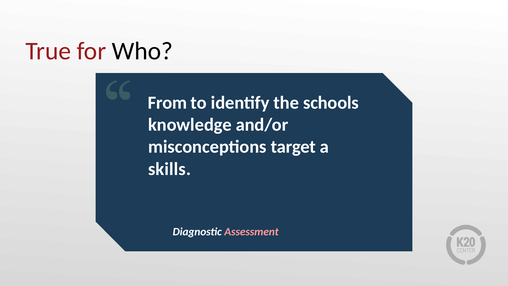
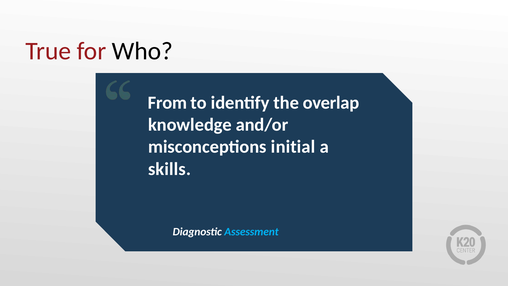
schools: schools -> overlap (331, 103)
target: target -> initial (293, 147)
Assessment colour: pink -> light blue (251, 232)
